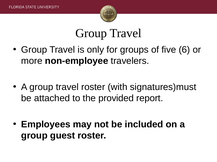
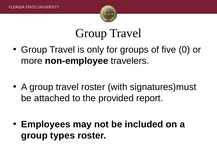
6: 6 -> 0 (184, 50)
guest: guest -> types (63, 136)
